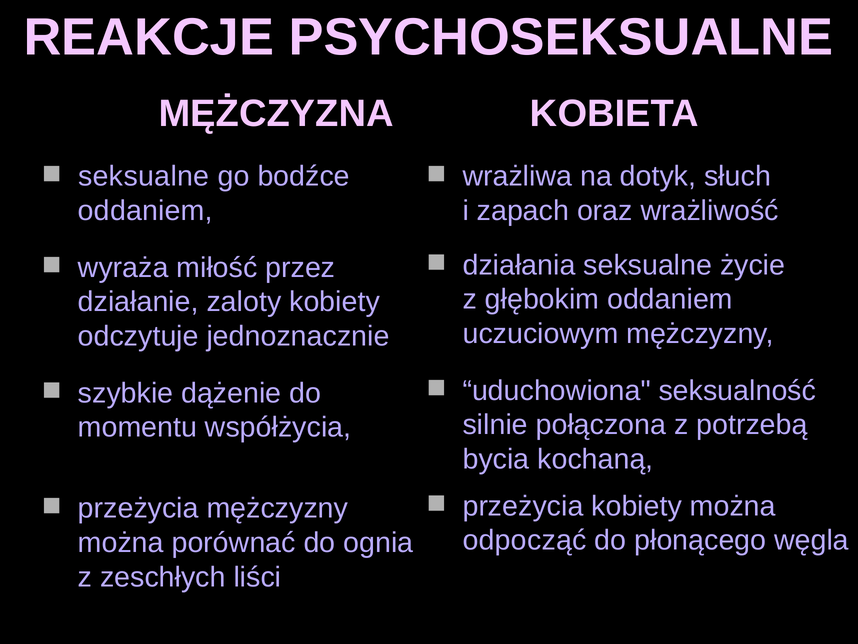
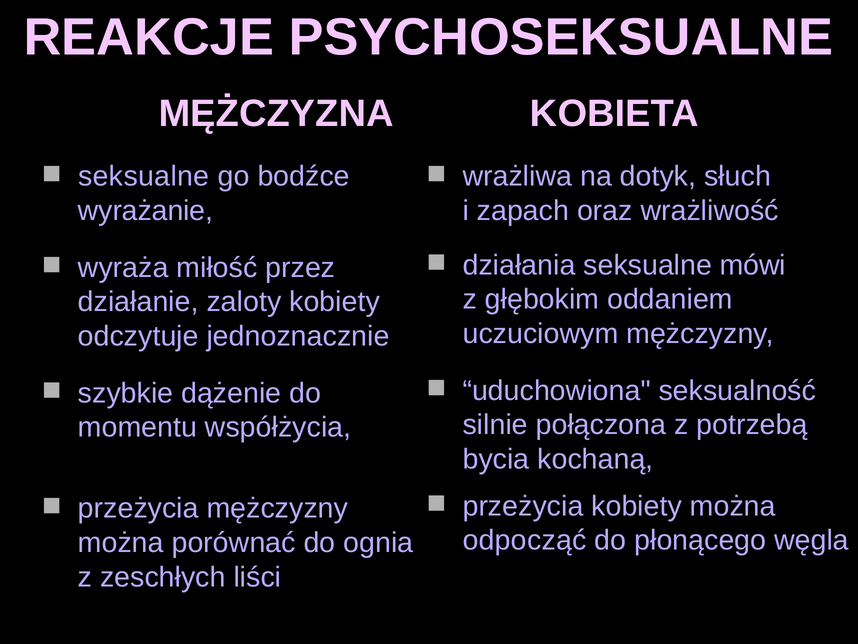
oddaniem: oddaniem -> wyrażanie (146, 211)
życie: życie -> mówi (753, 265)
